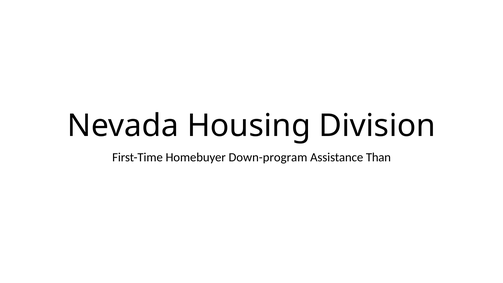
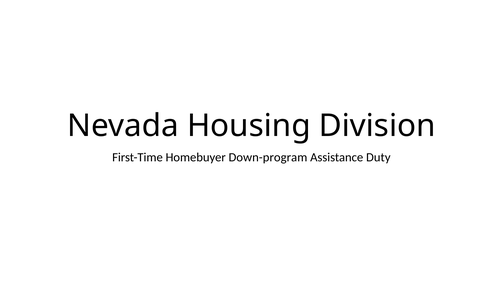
Than: Than -> Duty (378, 157)
